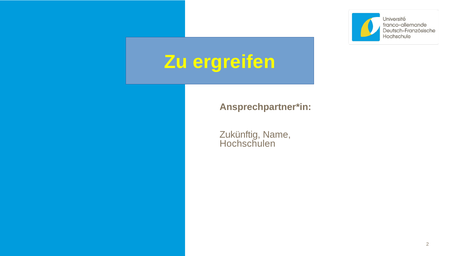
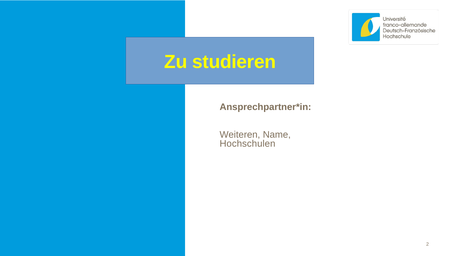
ergreifen: ergreifen -> studieren (234, 62)
Zukünftig: Zukünftig -> Weiteren (240, 135)
